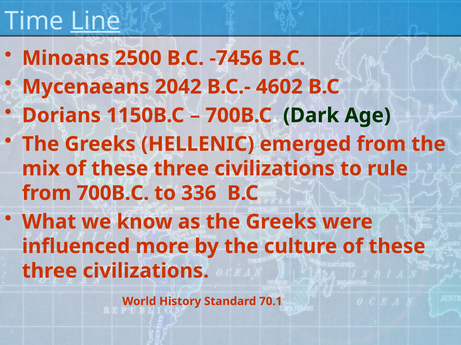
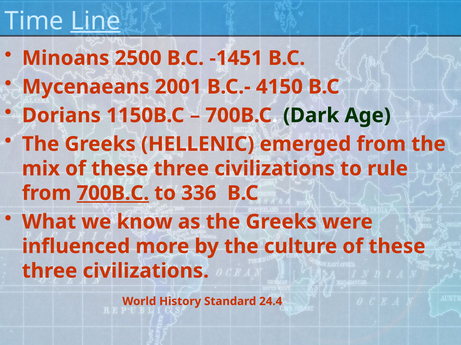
-7456: -7456 -> -1451 (236, 58)
2042: 2042 -> 2001 (178, 87)
4602: 4602 -> 4150 (279, 87)
700B.C underline: none -> present (113, 194)
70.1: 70.1 -> 24.4 (271, 302)
